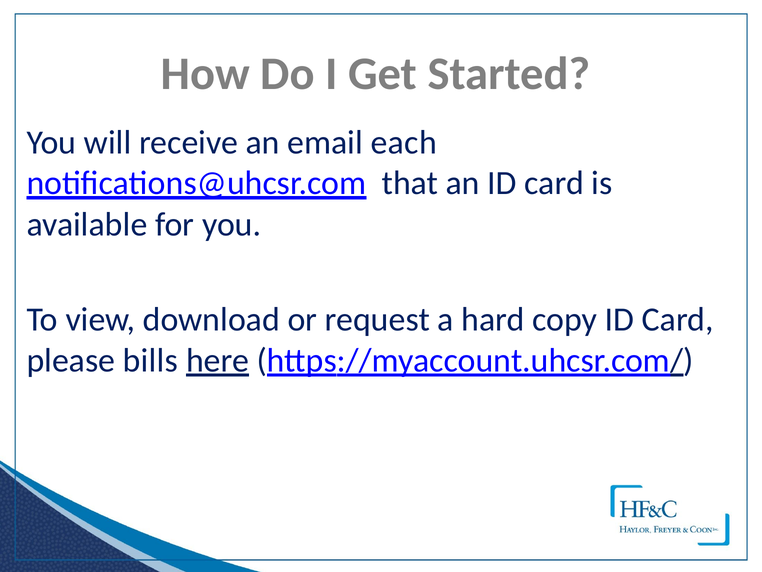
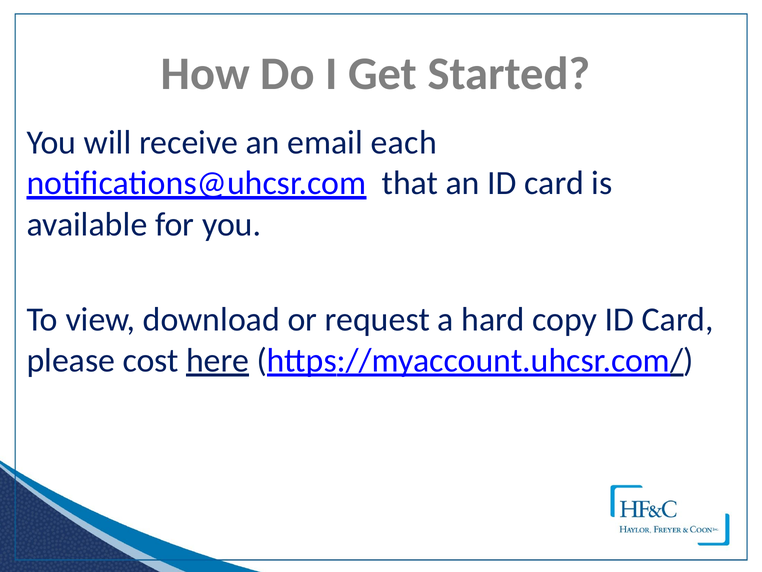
bills: bills -> cost (151, 360)
